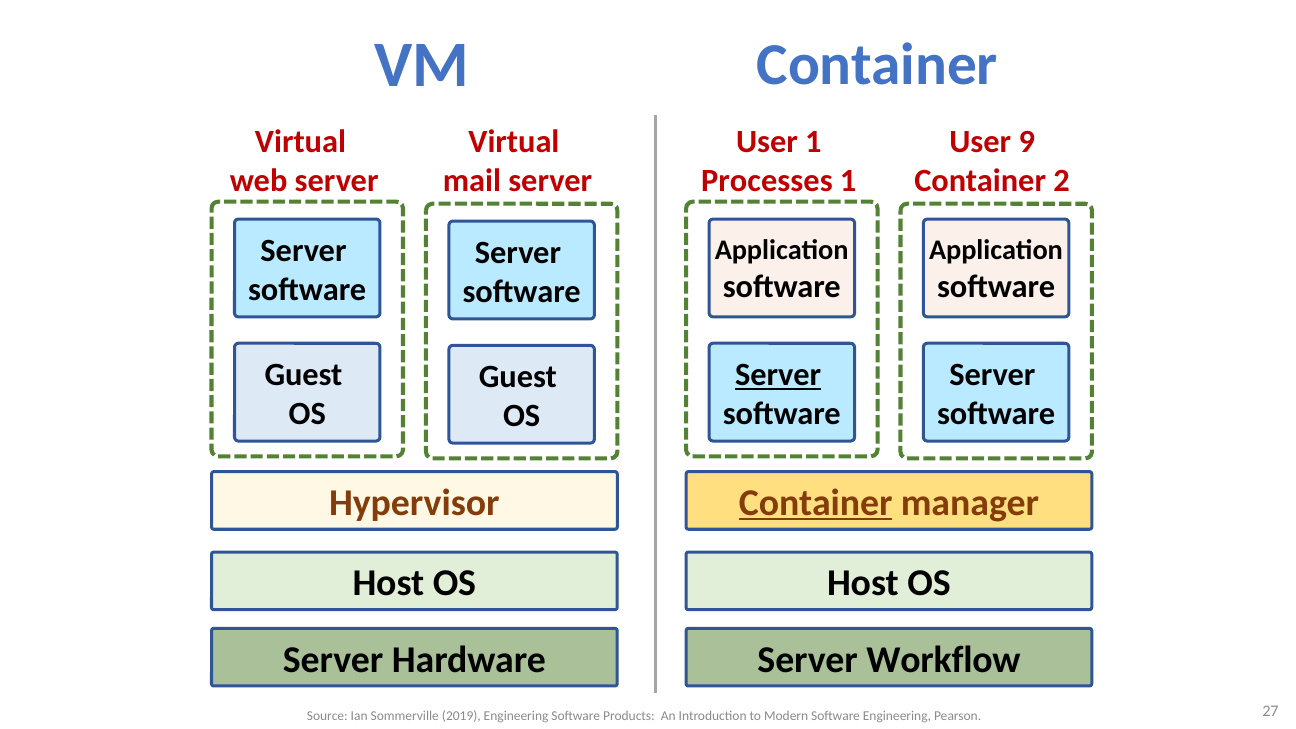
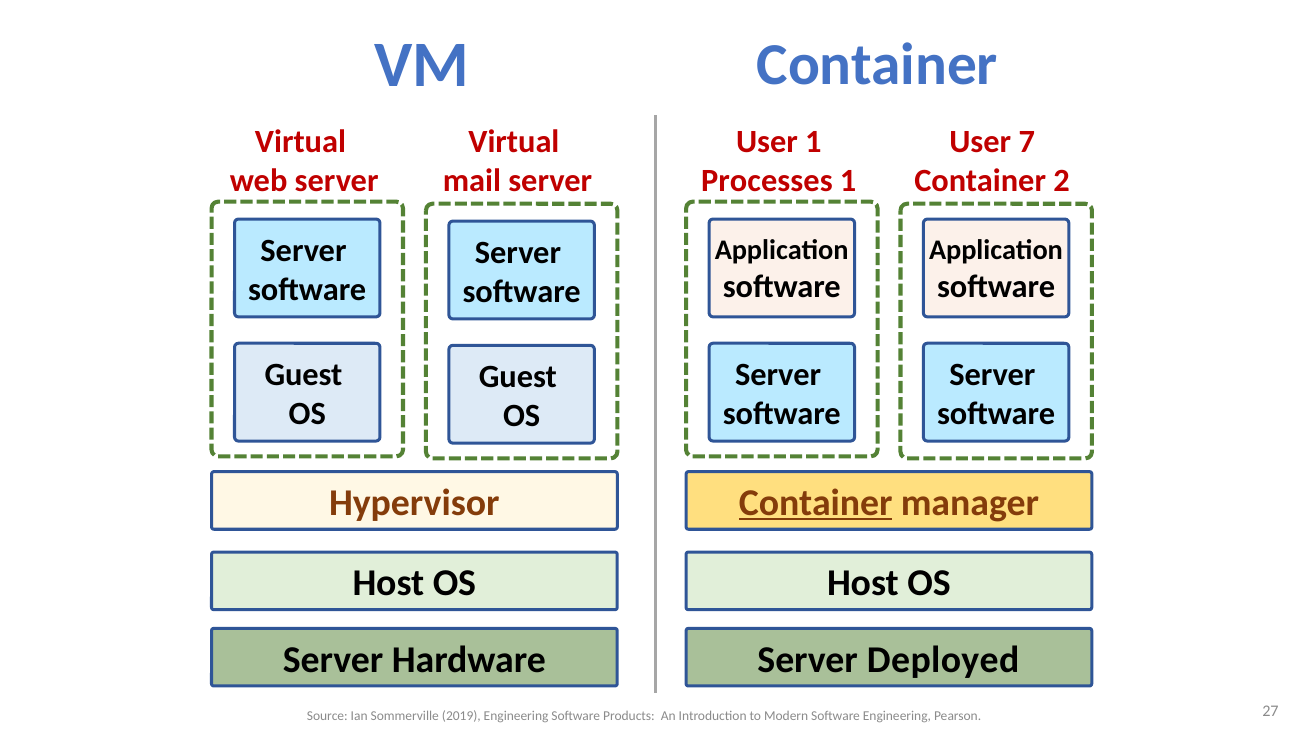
9: 9 -> 7 (1027, 142)
Server underline: present -> none (778, 375)
Workflow: Workflow -> Deployed (943, 660)
